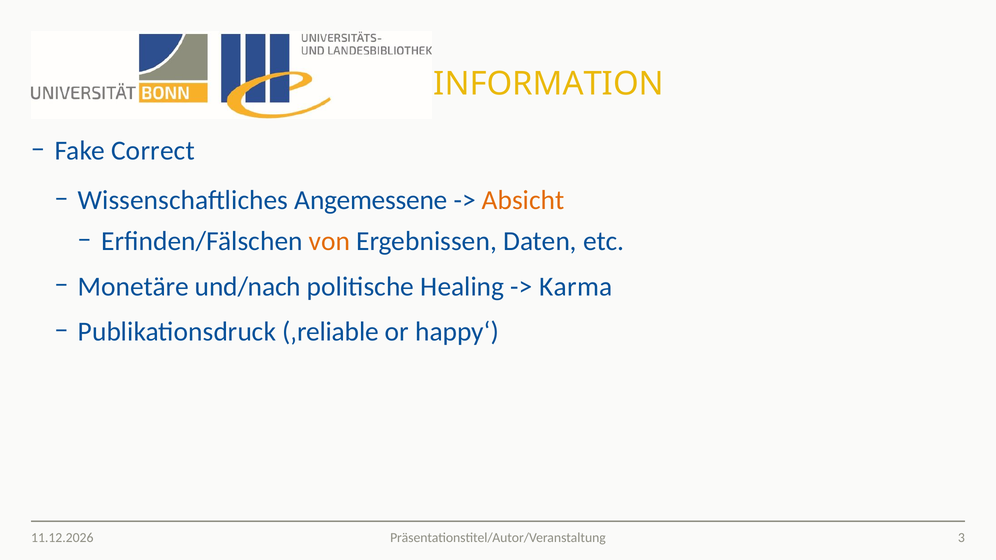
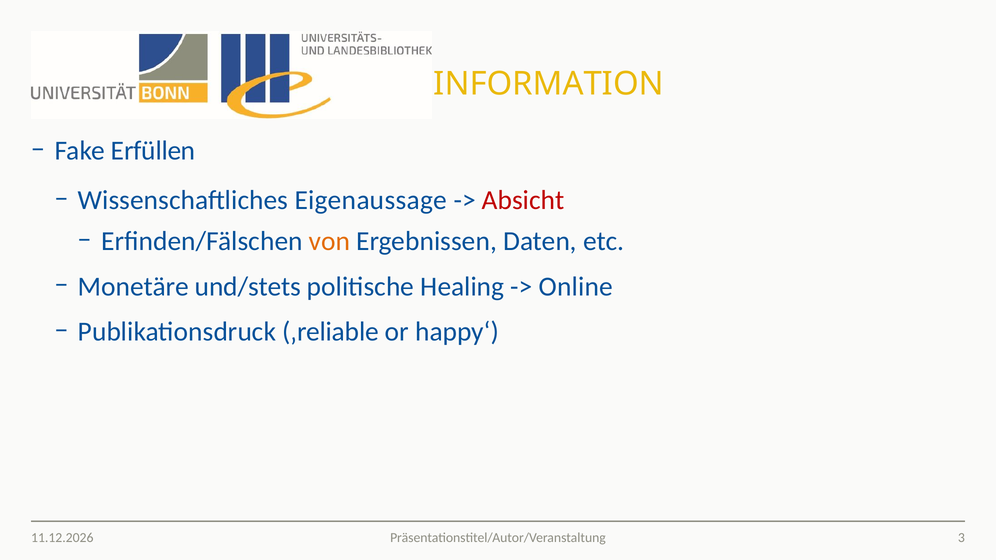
Correct: Correct -> Erfüllen (153, 151)
Angemessene: Angemessene -> Eigenaussage (371, 200)
Absicht colour: orange -> red (523, 200)
und/nach: und/nach -> und/stets (248, 287)
Karma: Karma -> Online (576, 287)
